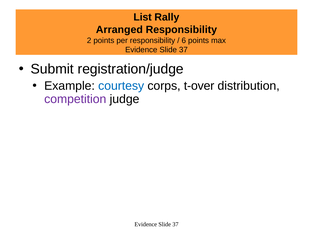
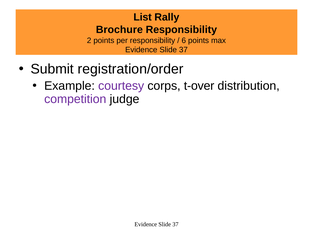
Arranged: Arranged -> Brochure (119, 30)
registration/judge: registration/judge -> registration/order (131, 69)
courtesy colour: blue -> purple (121, 86)
